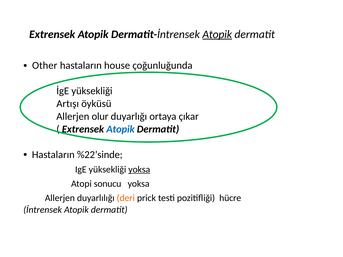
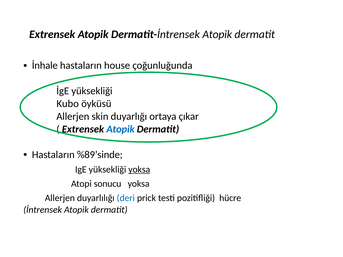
Atopik underline: present -> none (217, 34)
Other: Other -> İnhale (45, 65)
Artışı: Artışı -> Kubo (68, 104)
olur: olur -> skin (100, 116)
%22’sinde: %22’sinde -> %89’sinde (100, 155)
deri colour: orange -> blue (126, 198)
